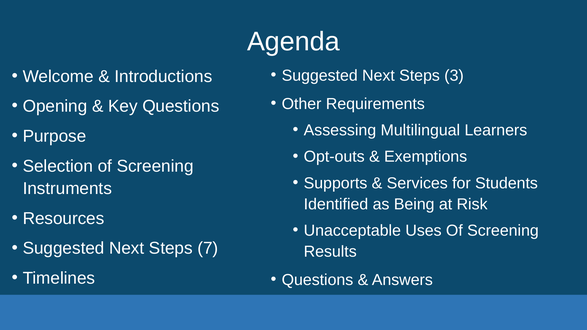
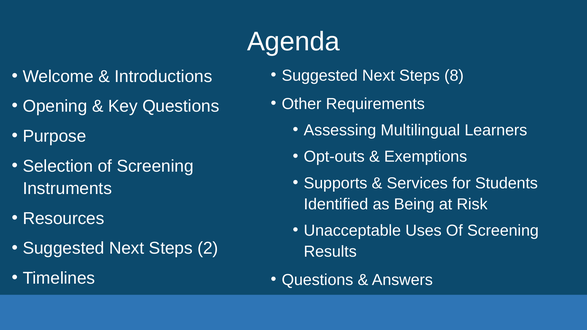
3: 3 -> 8 (454, 76)
7: 7 -> 2 (208, 248)
